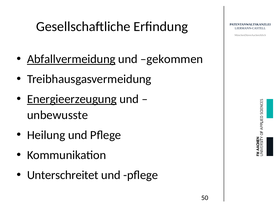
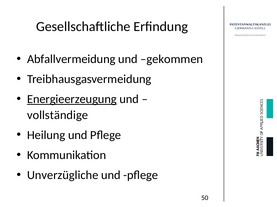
Abfallvermeidung underline: present -> none (71, 59)
unbewusste: unbewusste -> vollständige (57, 115)
Unterschreitet: Unterschreitet -> Unverzügliche (63, 176)
